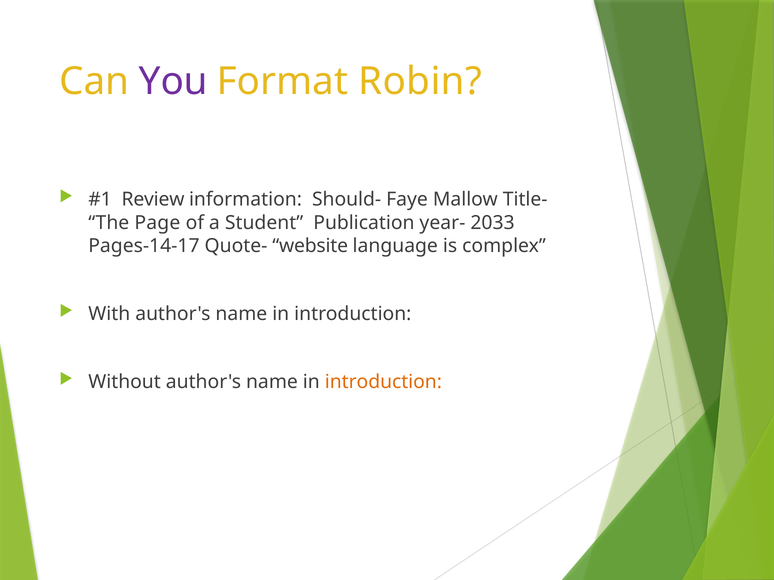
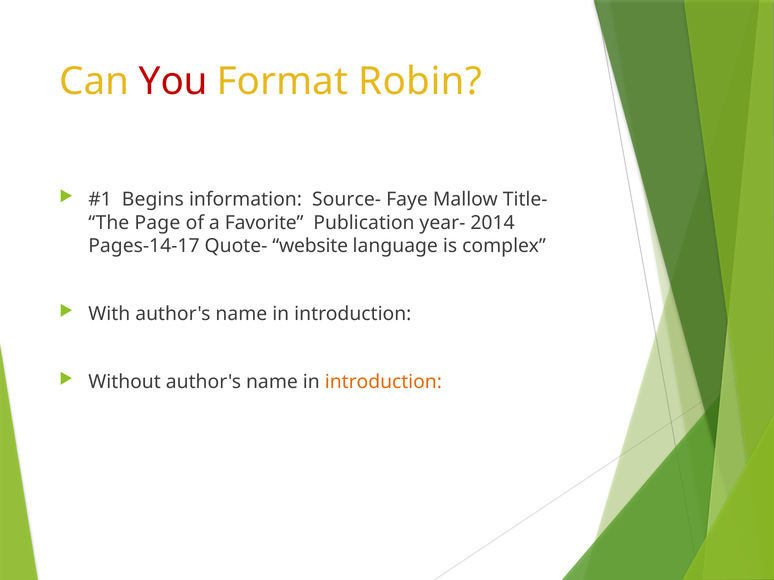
You colour: purple -> red (173, 81)
Review: Review -> Begins (153, 200)
Should-: Should- -> Source- (347, 200)
Student: Student -> Favorite (264, 223)
2033: 2033 -> 2014 (493, 223)
